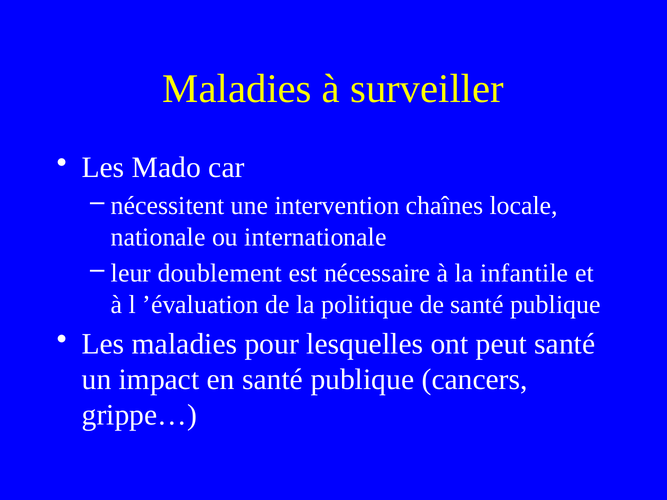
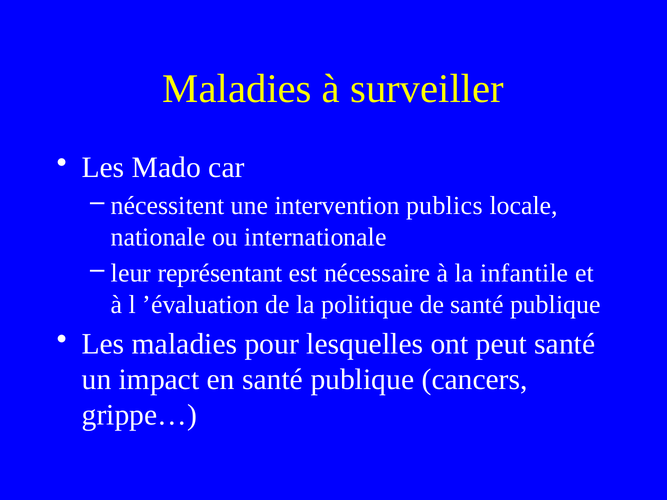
chaînes: chaînes -> publics (444, 206)
doublement: doublement -> représentant (220, 273)
